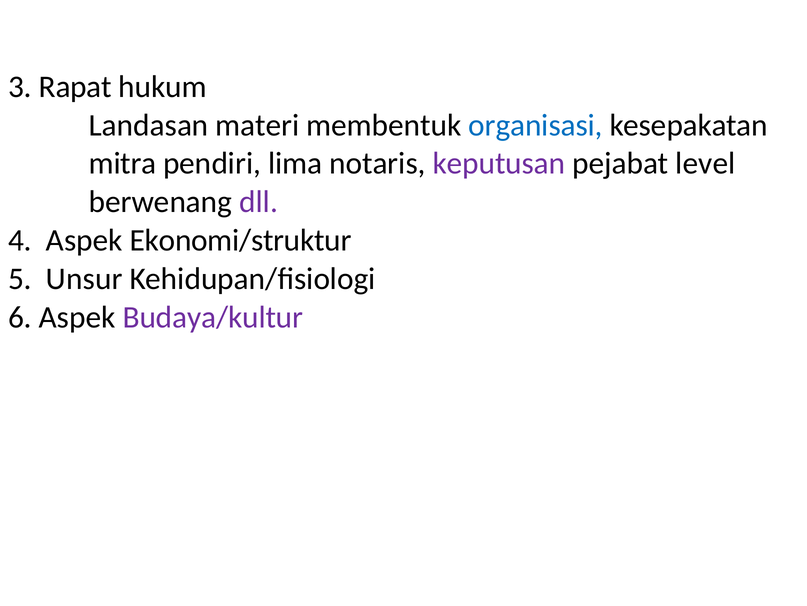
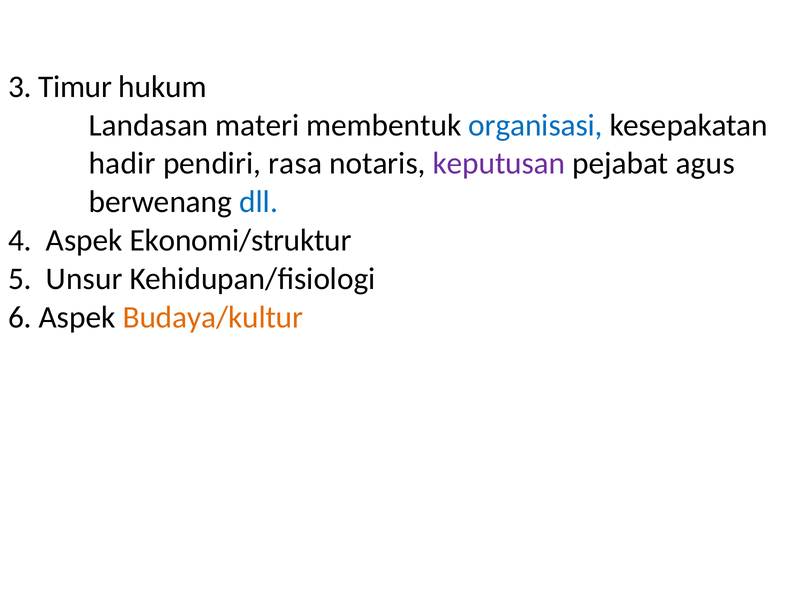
Rapat: Rapat -> Timur (75, 87)
mitra: mitra -> hadir (122, 163)
lima: lima -> rasa (295, 163)
level: level -> agus (705, 163)
dll colour: purple -> blue (259, 202)
Budaya/kultur colour: purple -> orange (213, 317)
